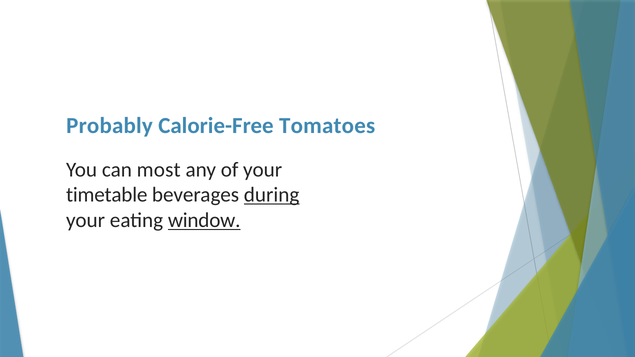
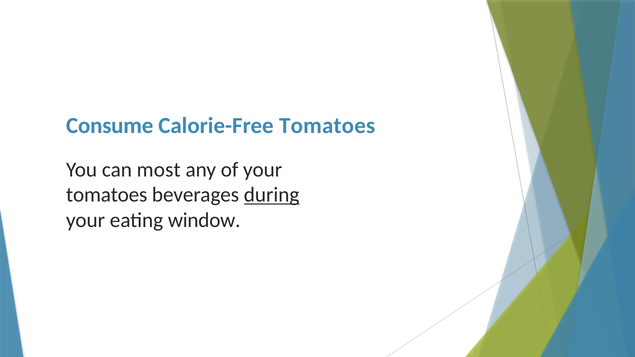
Probably: Probably -> Consume (110, 126)
timetable: timetable -> tomatoes (107, 195)
window underline: present -> none (204, 220)
